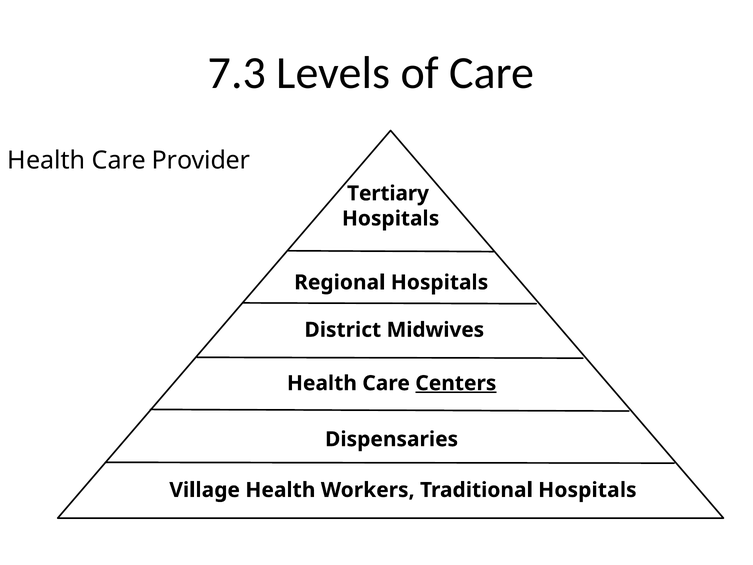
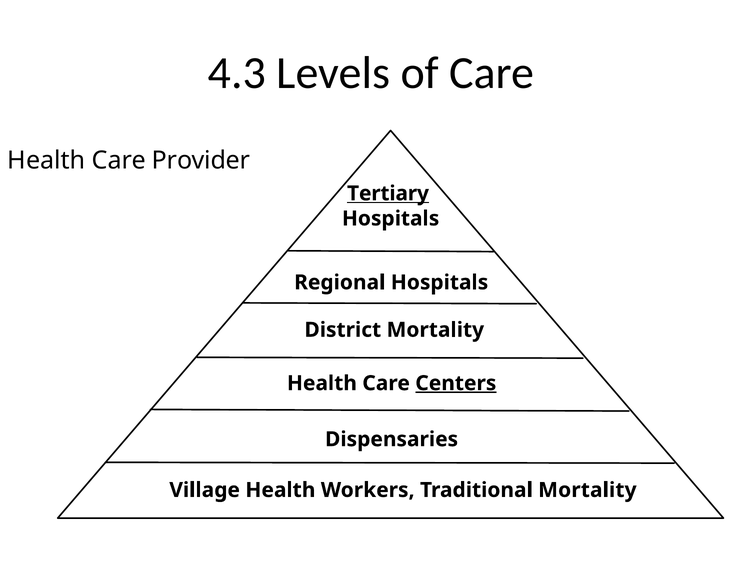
7.3: 7.3 -> 4.3 (237, 73)
Tertiary underline: none -> present (388, 193)
District Midwives: Midwives -> Mortality (435, 330)
Traditional Hospitals: Hospitals -> Mortality (587, 490)
